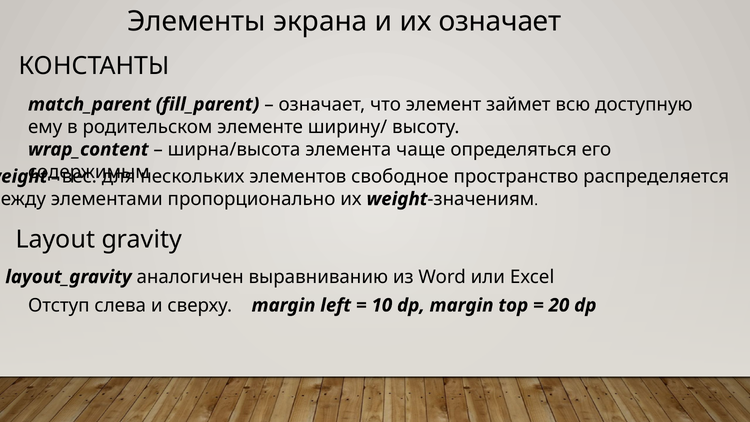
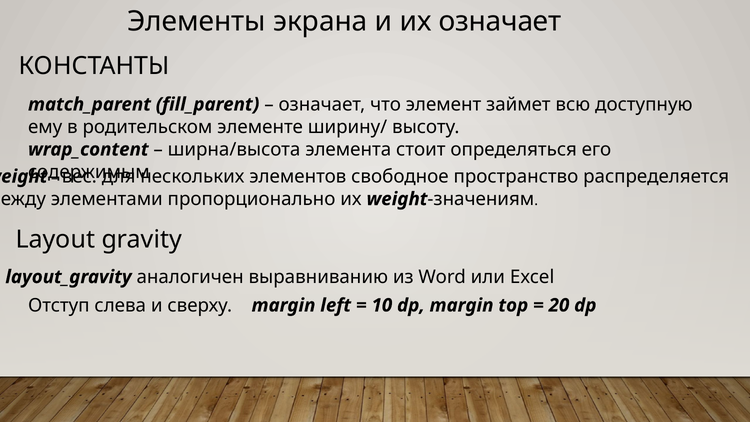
чаще: чаще -> стоит (421, 149)
